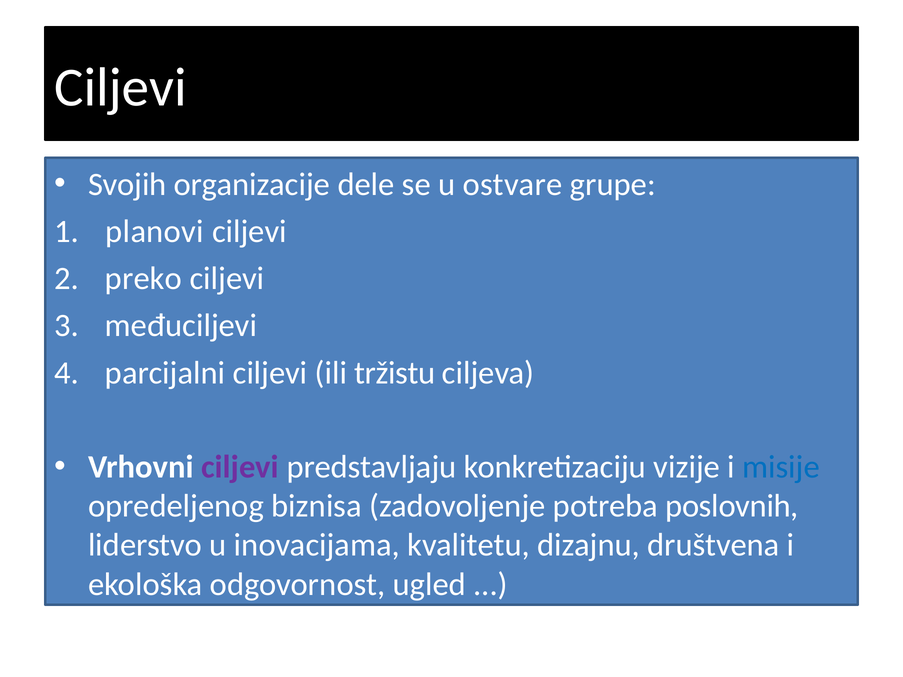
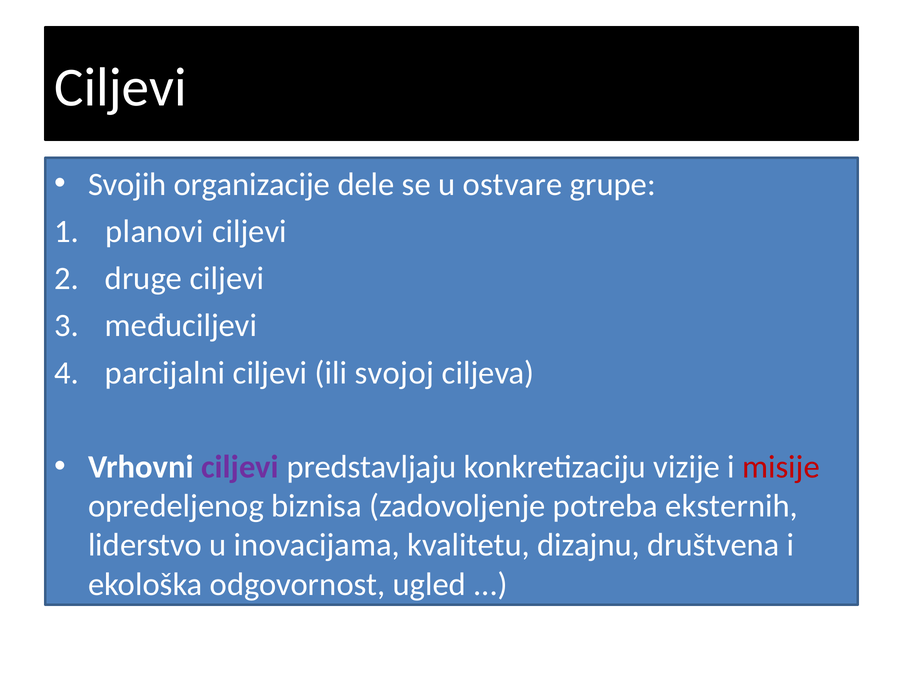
preko: preko -> druge (144, 279)
tržistu: tržistu -> svojoj (394, 373)
misije colour: blue -> red (781, 467)
poslovnih: poslovnih -> eksternih (732, 506)
